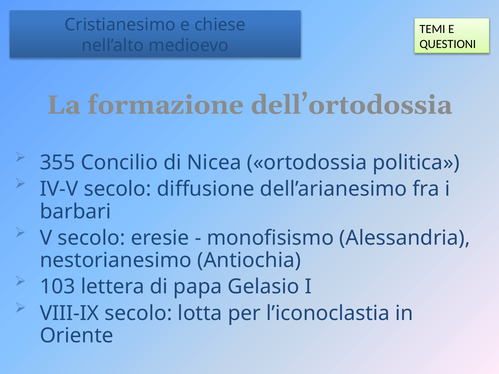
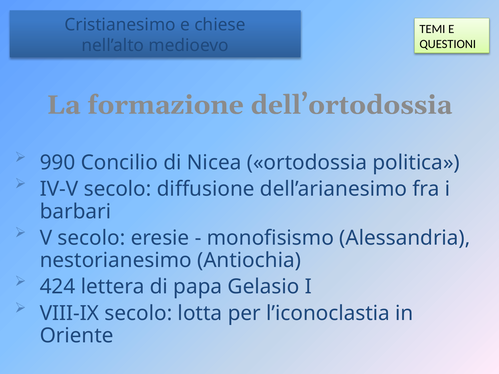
355: 355 -> 990 (58, 163)
103: 103 -> 424 (58, 287)
